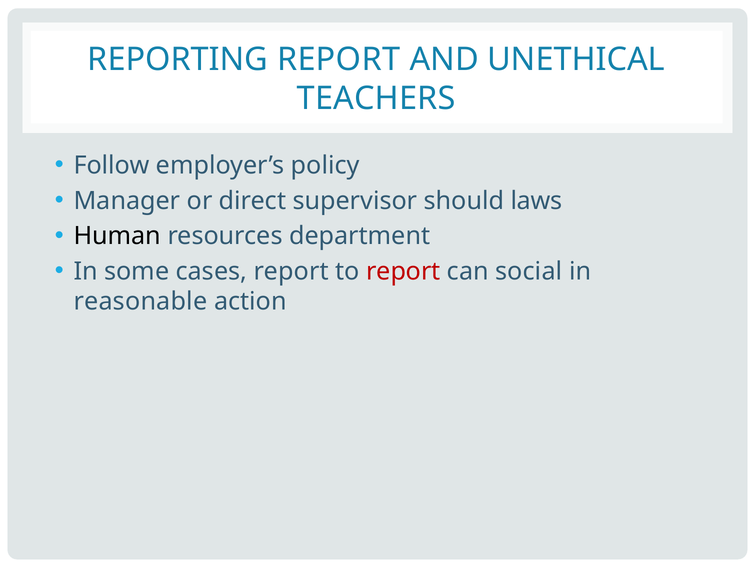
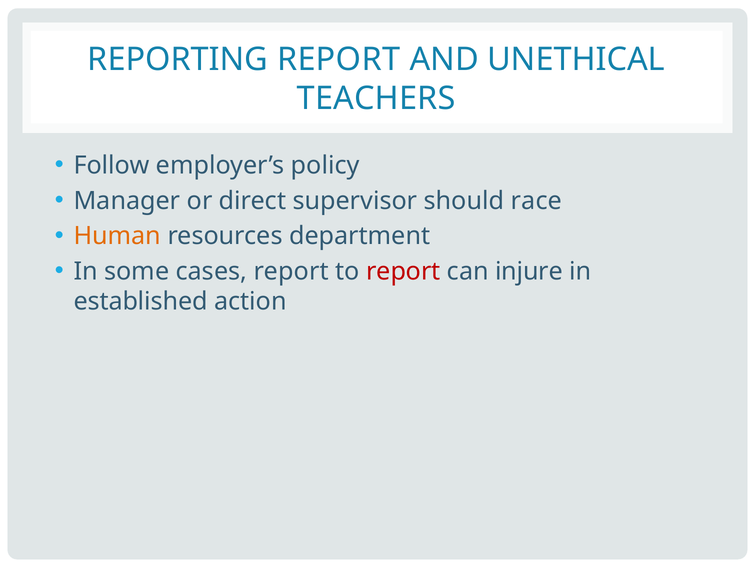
laws: laws -> race (536, 201)
Human colour: black -> orange (117, 236)
social: social -> injure (529, 271)
reasonable: reasonable -> established (141, 301)
